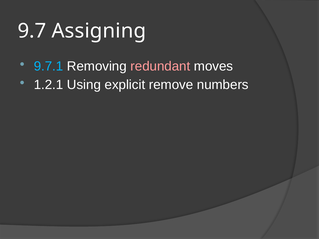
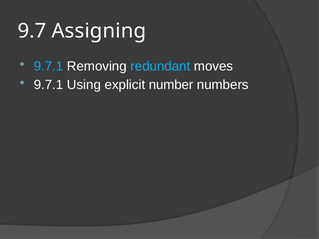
redundant colour: pink -> light blue (160, 66)
1.2.1: 1.2.1 -> 9.7.1 (49, 85)
remove: remove -> number (171, 85)
